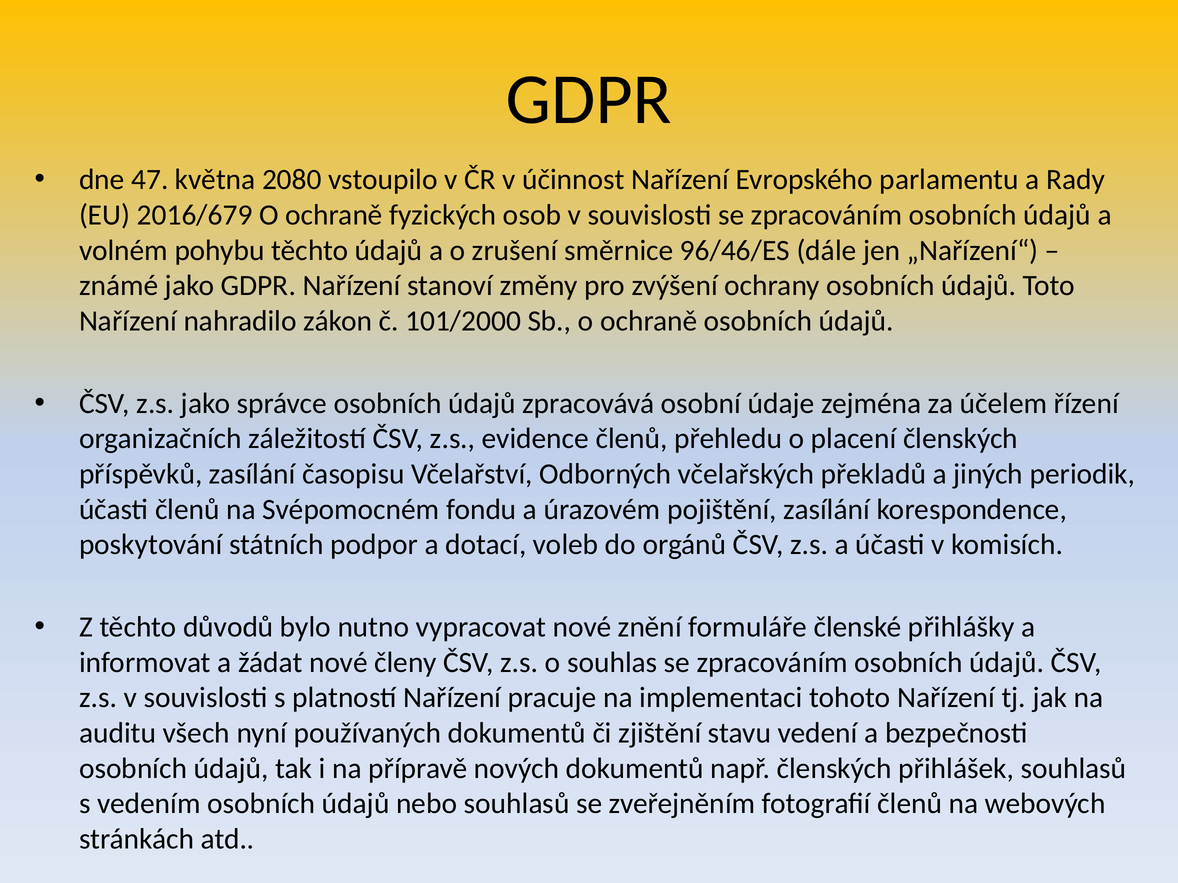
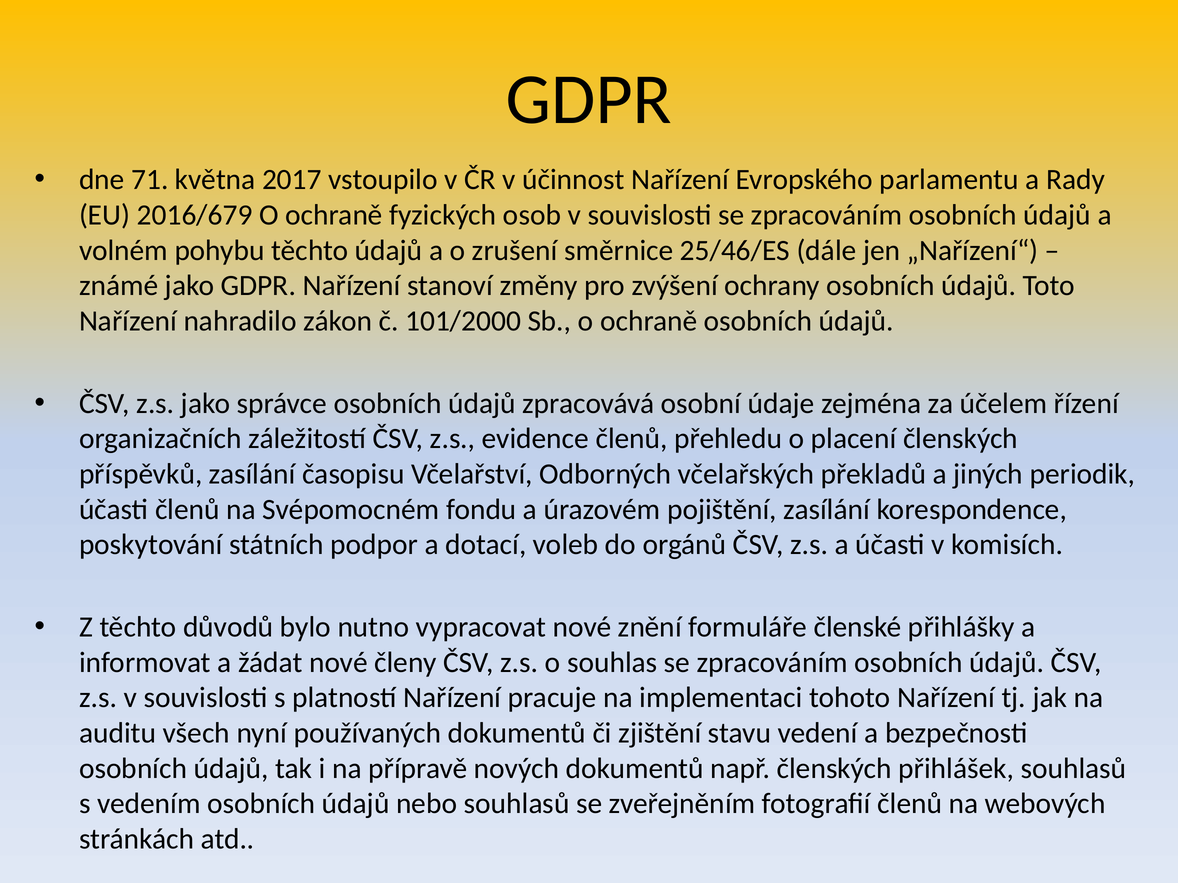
47: 47 -> 71 (150, 180)
2080: 2080 -> 2017 (292, 180)
96/46/ES: 96/46/ES -> 25/46/ES (735, 250)
